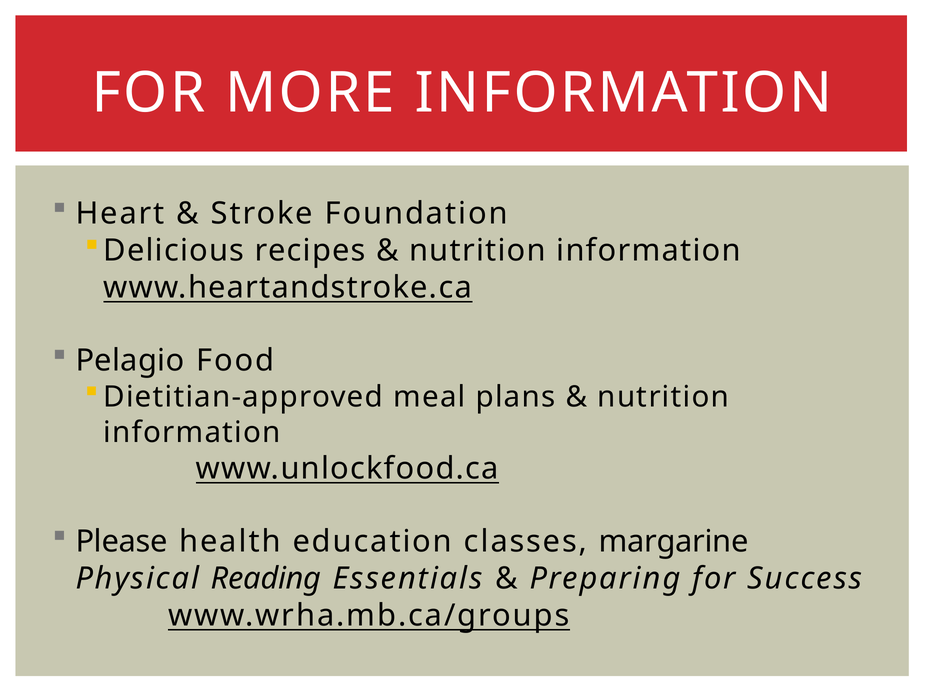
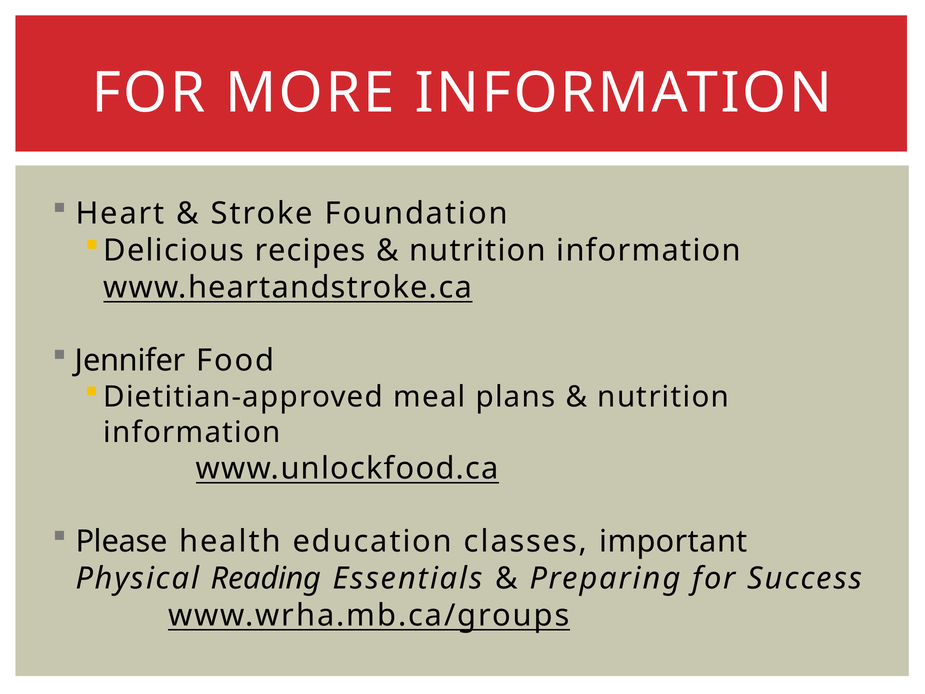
Pelagio: Pelagio -> Jennifer (130, 361)
margarine: margarine -> important (673, 541)
